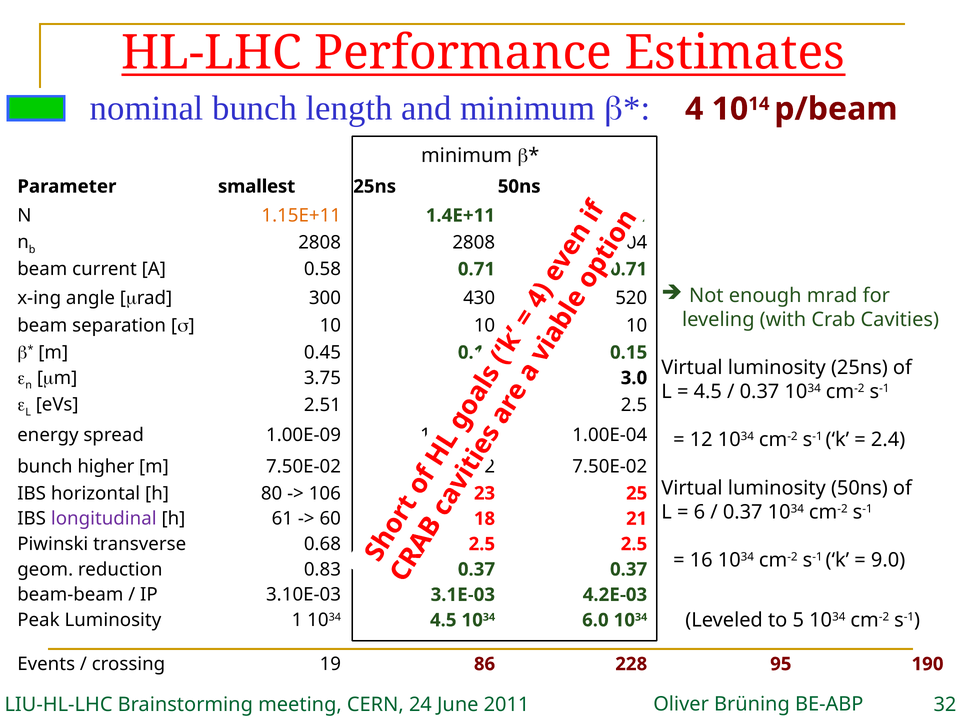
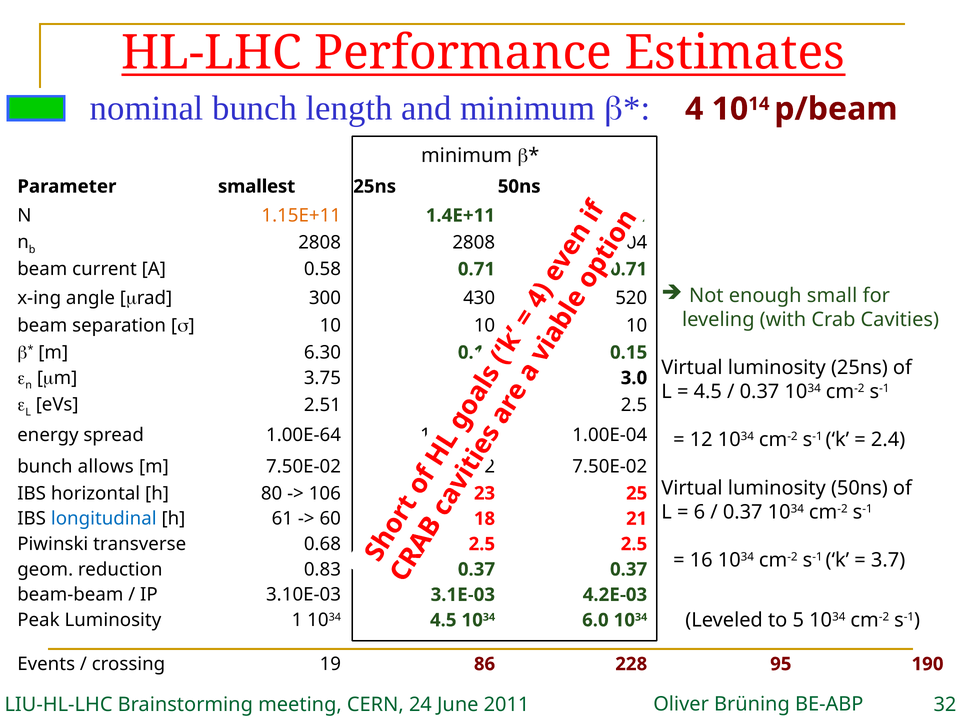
enough mrad: mrad -> small (832, 296)
0.45: 0.45 -> 6.30 (322, 352)
1.00E-09: 1.00E-09 -> 1.00E-64 (304, 435)
higher: higher -> allows (106, 466)
longitudinal colour: purple -> blue (104, 519)
9.0: 9.0 -> 3.7 (888, 560)
